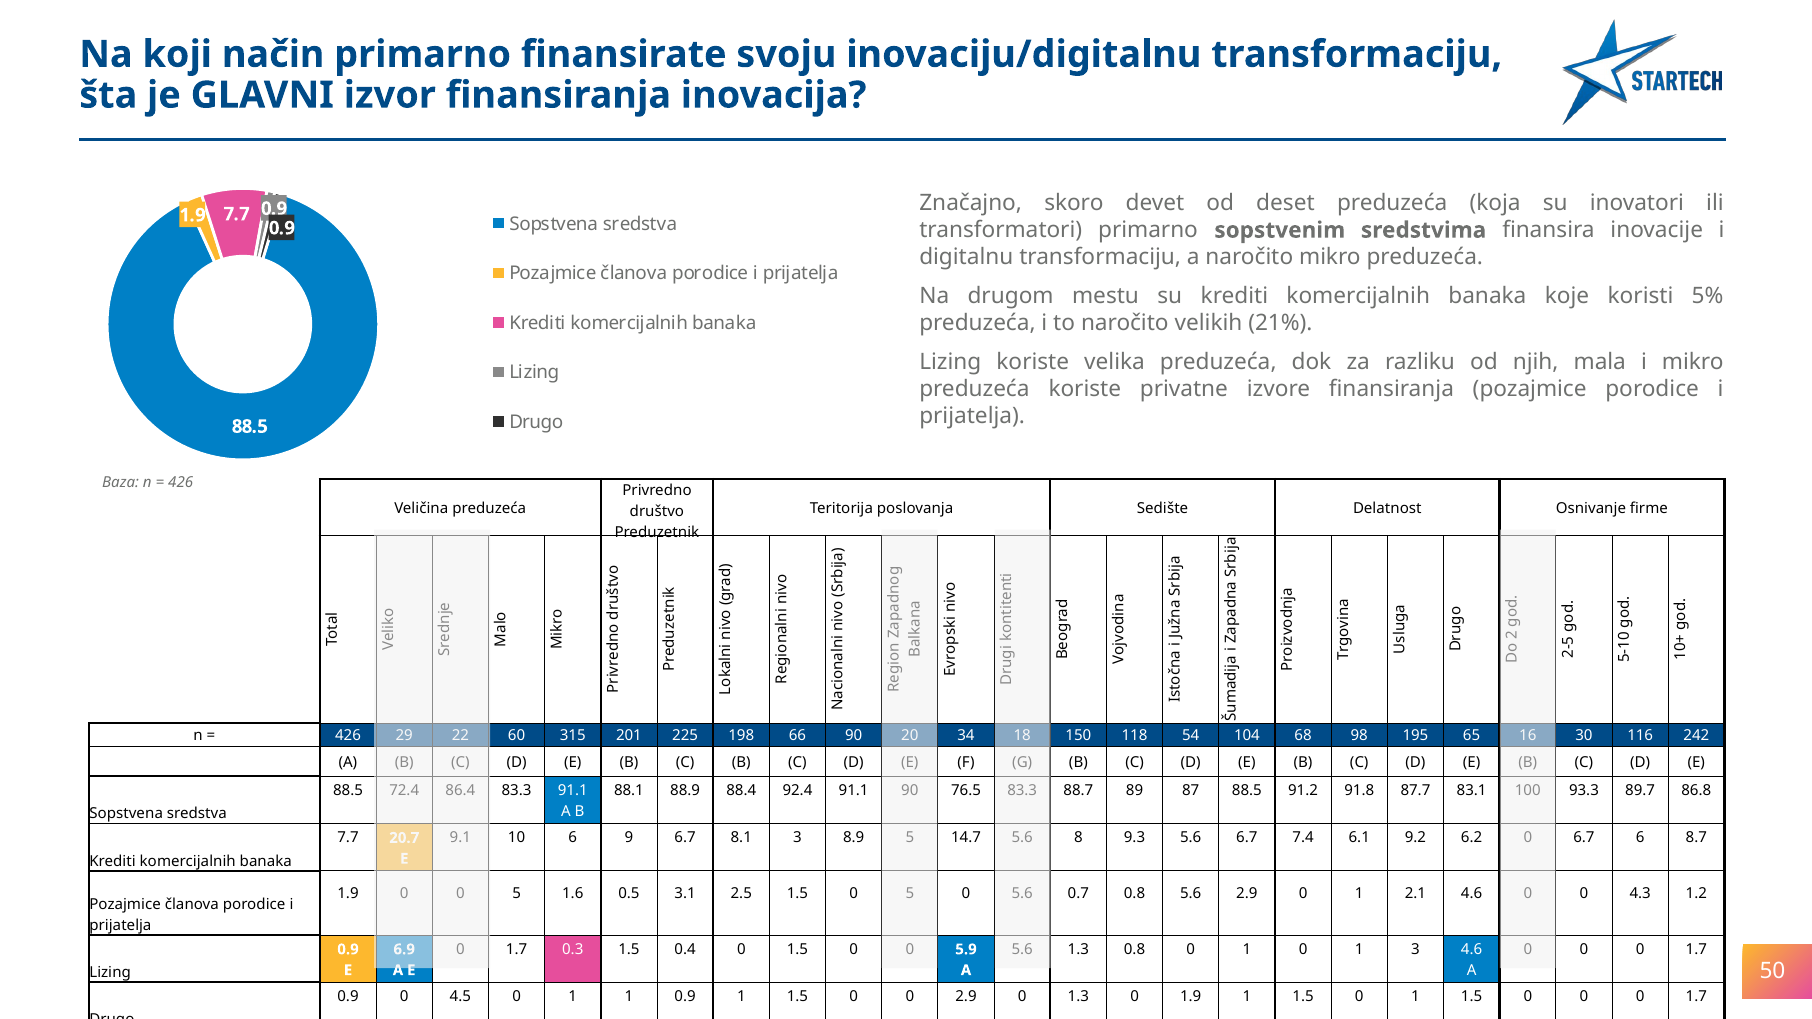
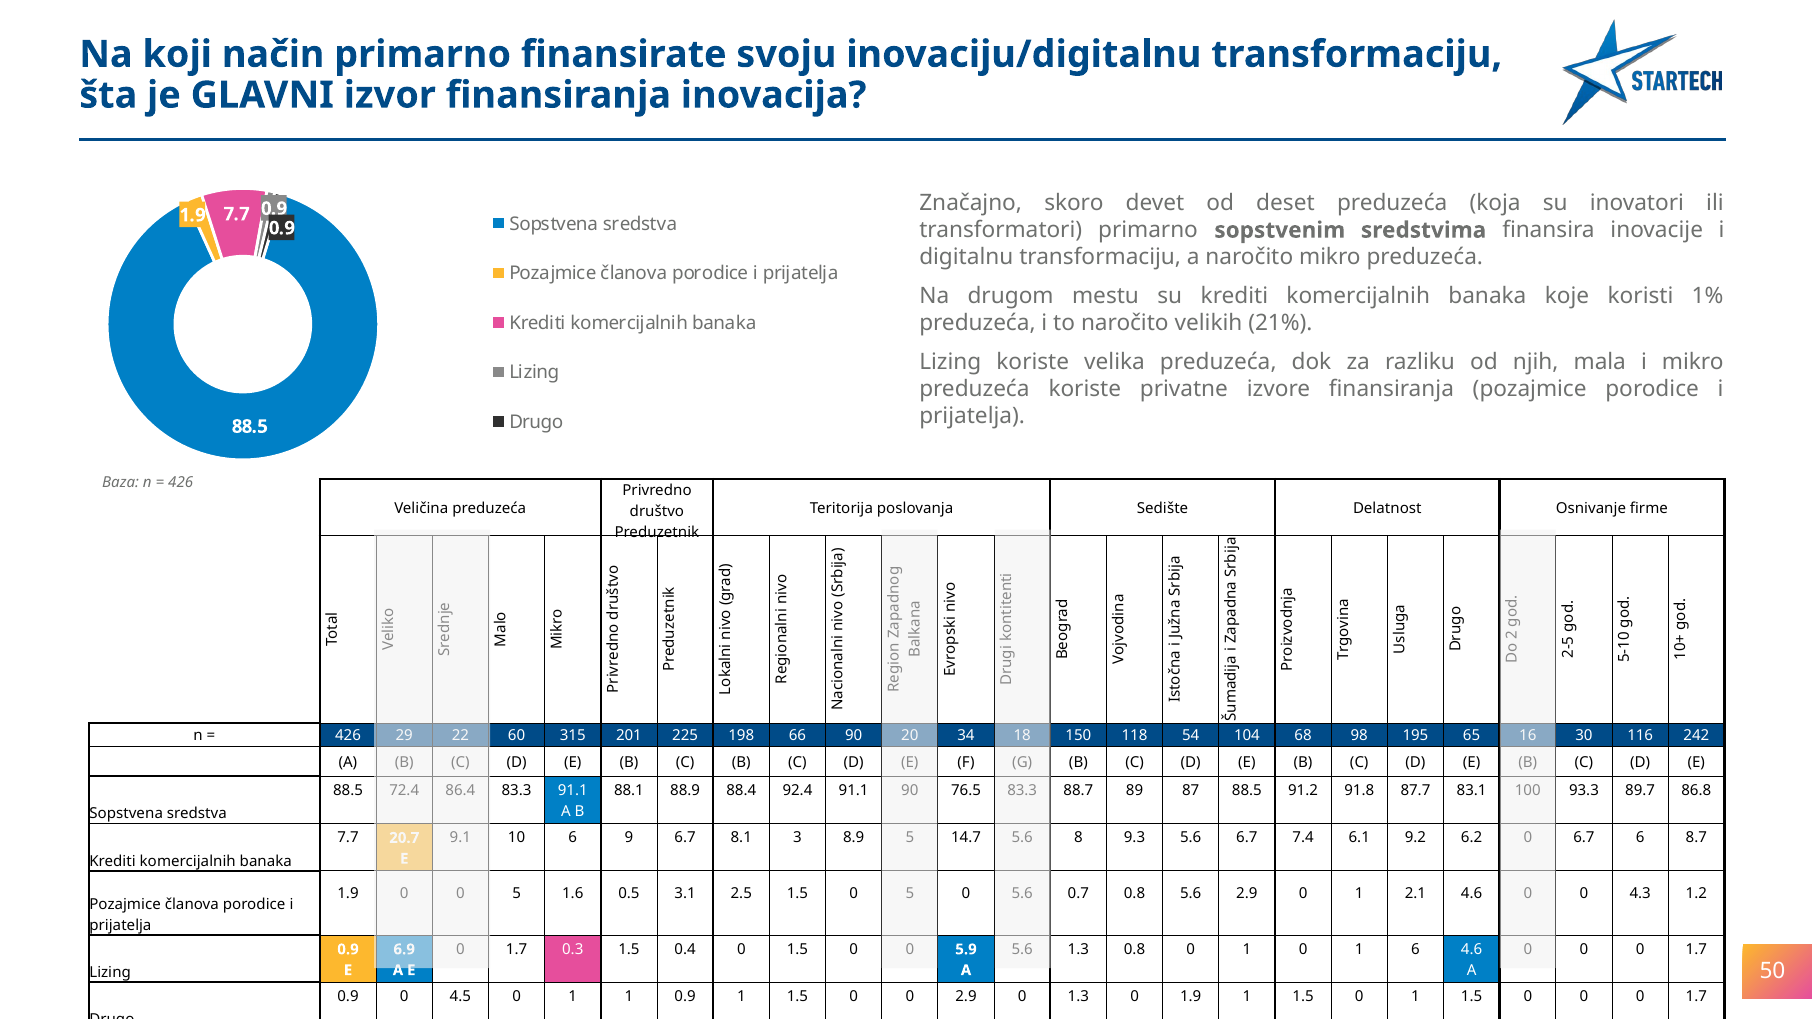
5%: 5% -> 1% (1708, 296)
1 3: 3 -> 6 (1415, 950)
